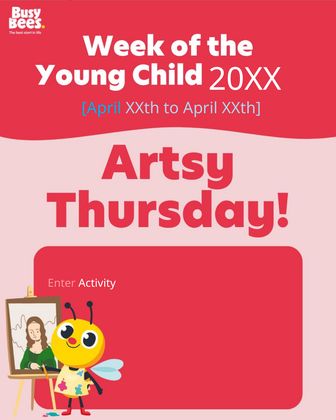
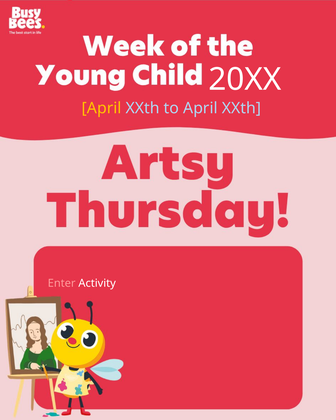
April colour: light blue -> yellow (102, 108)
